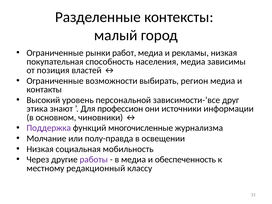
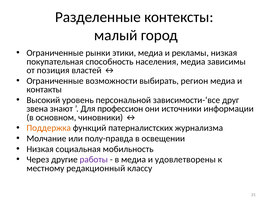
работ: работ -> этики (124, 53)
этика: этика -> звена (37, 109)
Поддержка colour: purple -> orange (49, 128)
многочисленные: многочисленные -> патерналистских (141, 128)
обеспеченность: обеспеченность -> удовлетворены (185, 160)
